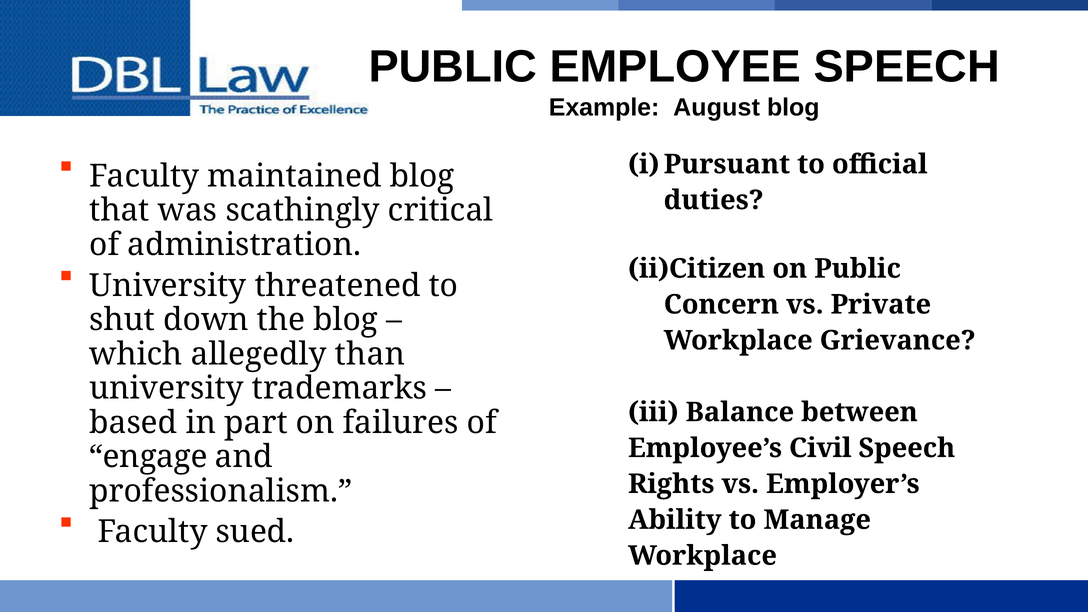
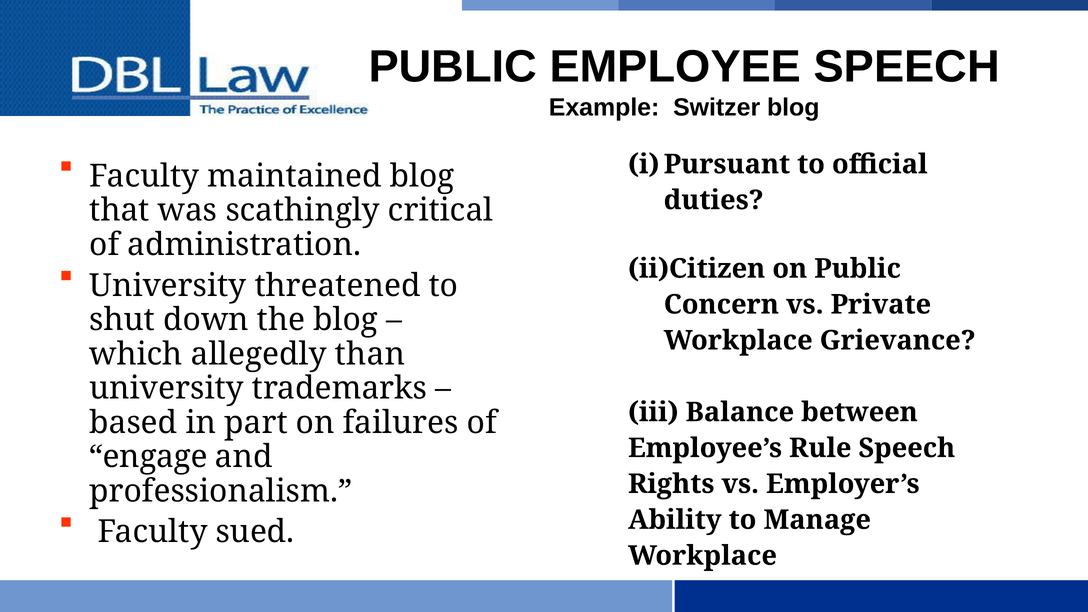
August: August -> Switzer (717, 108)
Civil: Civil -> Rule (820, 448)
